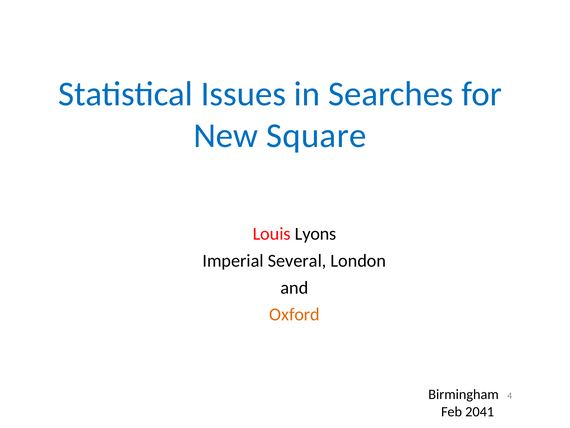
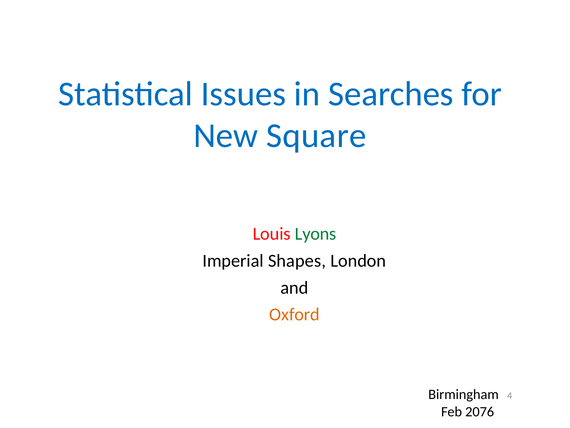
Lyons colour: black -> green (316, 234)
Several: Several -> Shapes (297, 260)
2041: 2041 -> 2076 (480, 411)
